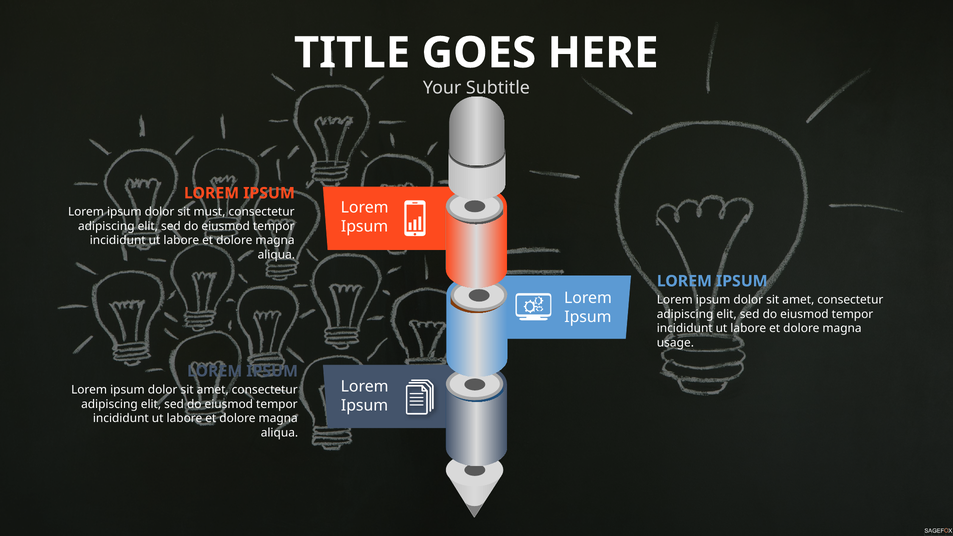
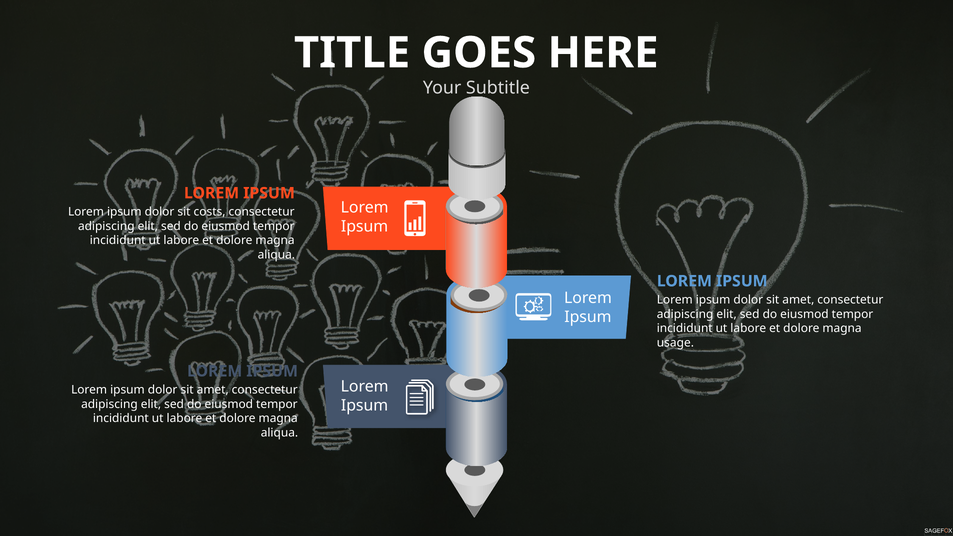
must: must -> costs (210, 212)
